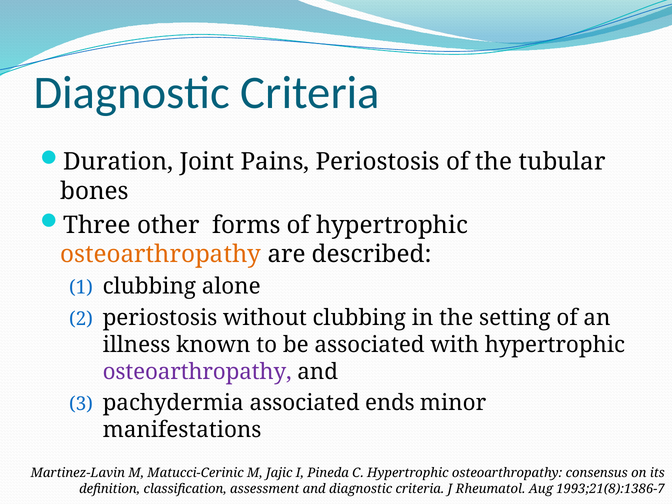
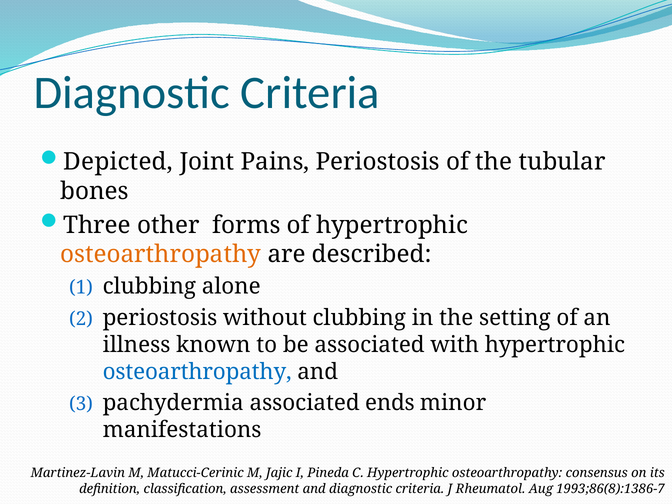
Duration: Duration -> Depicted (118, 162)
osteoarthropathy colour: purple -> blue (197, 372)
1993;21(8):1386-7: 1993;21(8):1386-7 -> 1993;86(8):1386-7 (610, 489)
